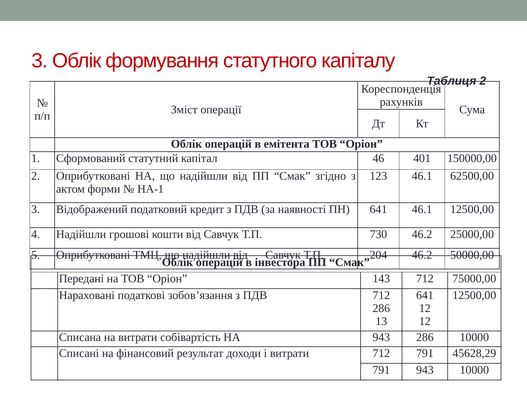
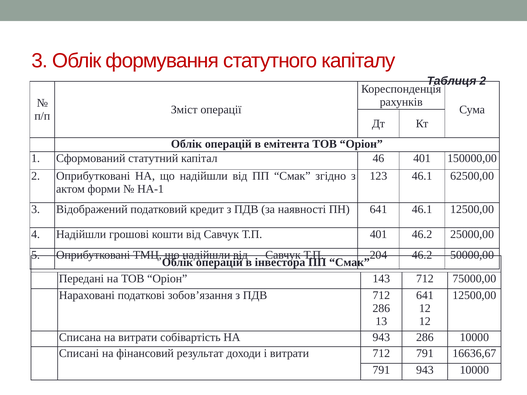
Т.П 730: 730 -> 401 (378, 234)
45628,29: 45628,29 -> 16636,67 (474, 354)
